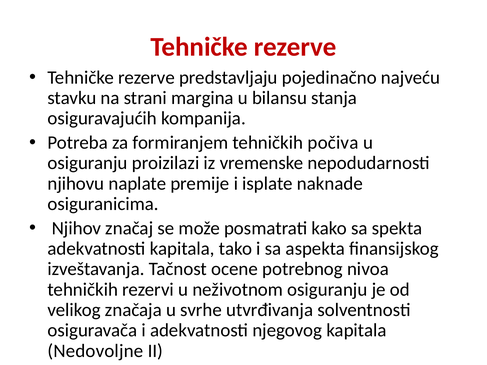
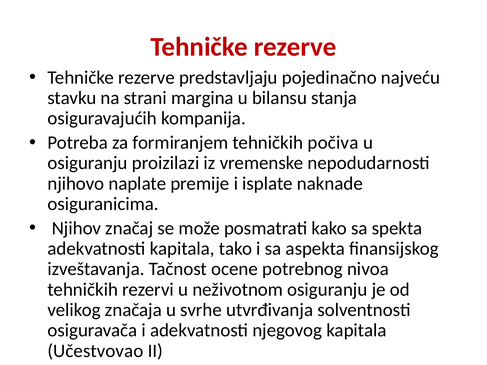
njihovu: njihovu -> njihovo (76, 184)
Nedovoljne: Nedovoljne -> Učestvovao (95, 351)
